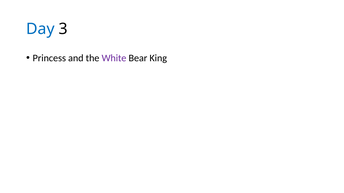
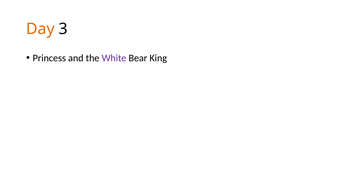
Day colour: blue -> orange (40, 29)
